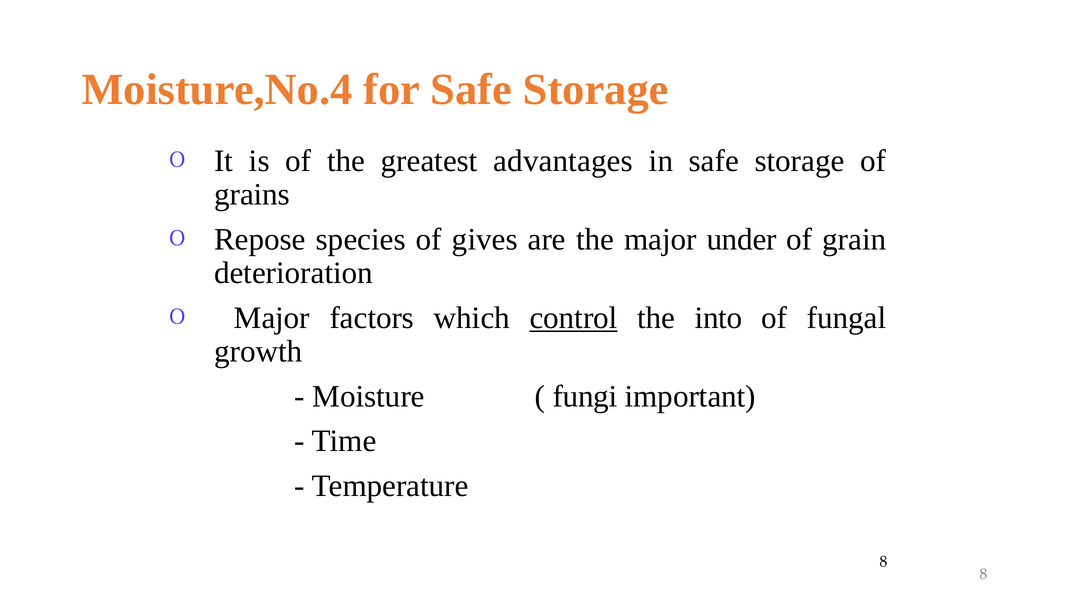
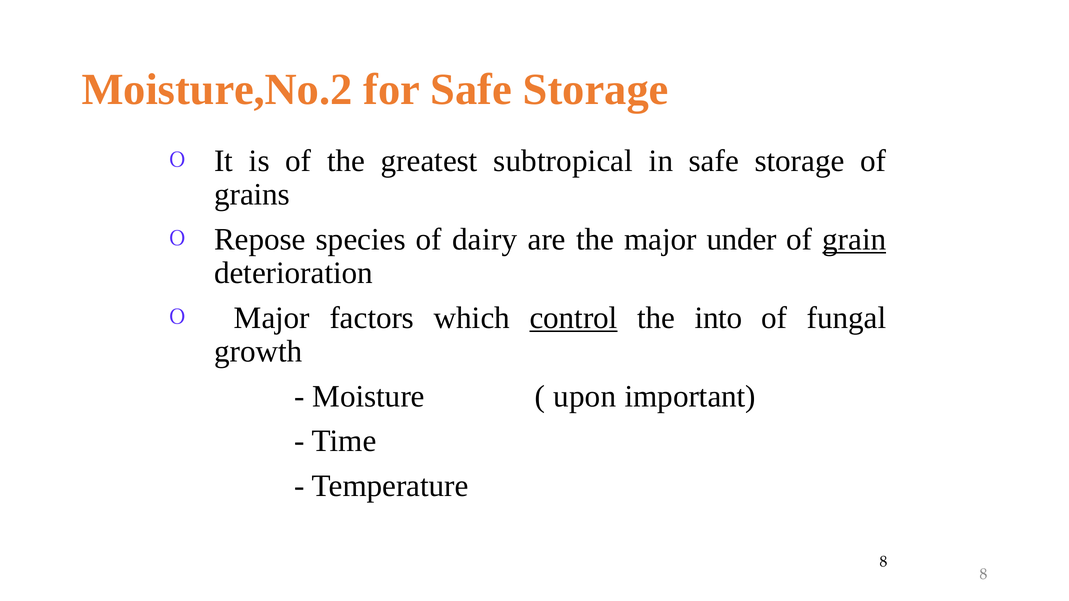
Moisture,No.4: Moisture,No.4 -> Moisture,No.2 (217, 90)
advantages: advantages -> subtropical (563, 161)
gives: gives -> dairy (485, 239)
grain underline: none -> present (854, 239)
fungi: fungi -> upon (585, 396)
